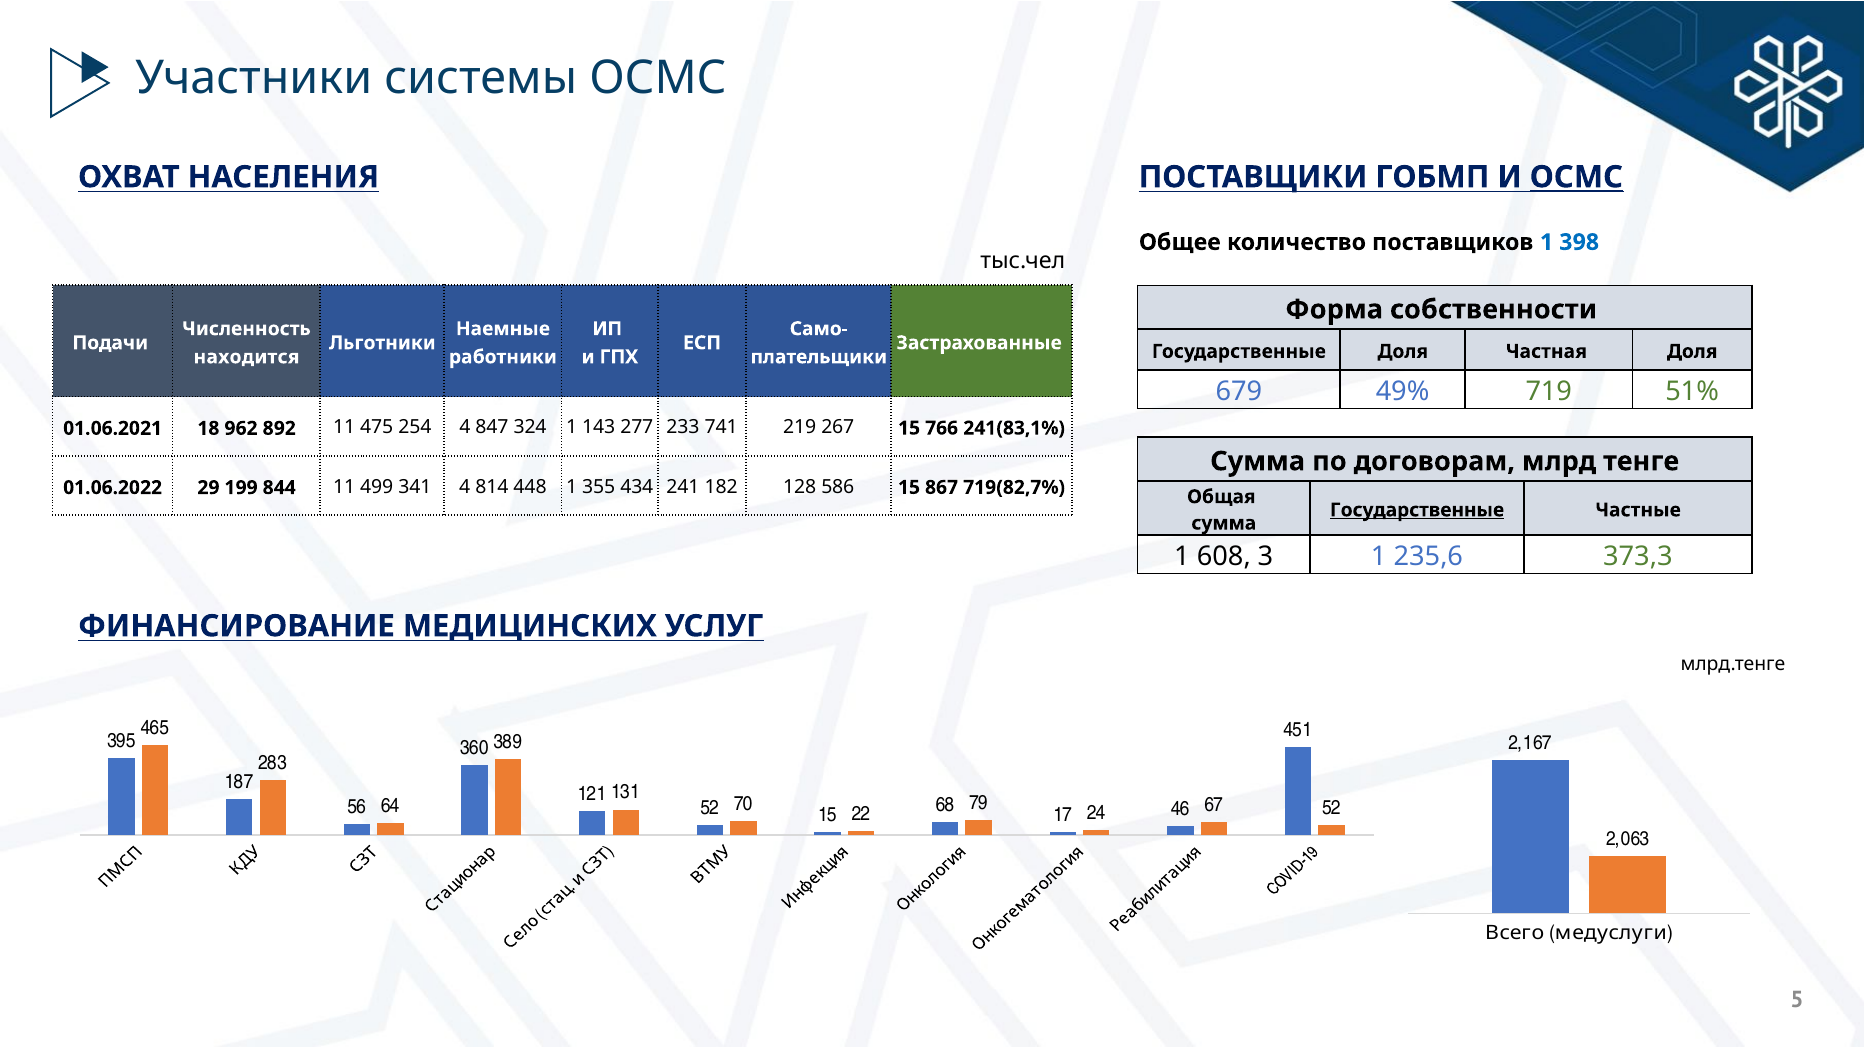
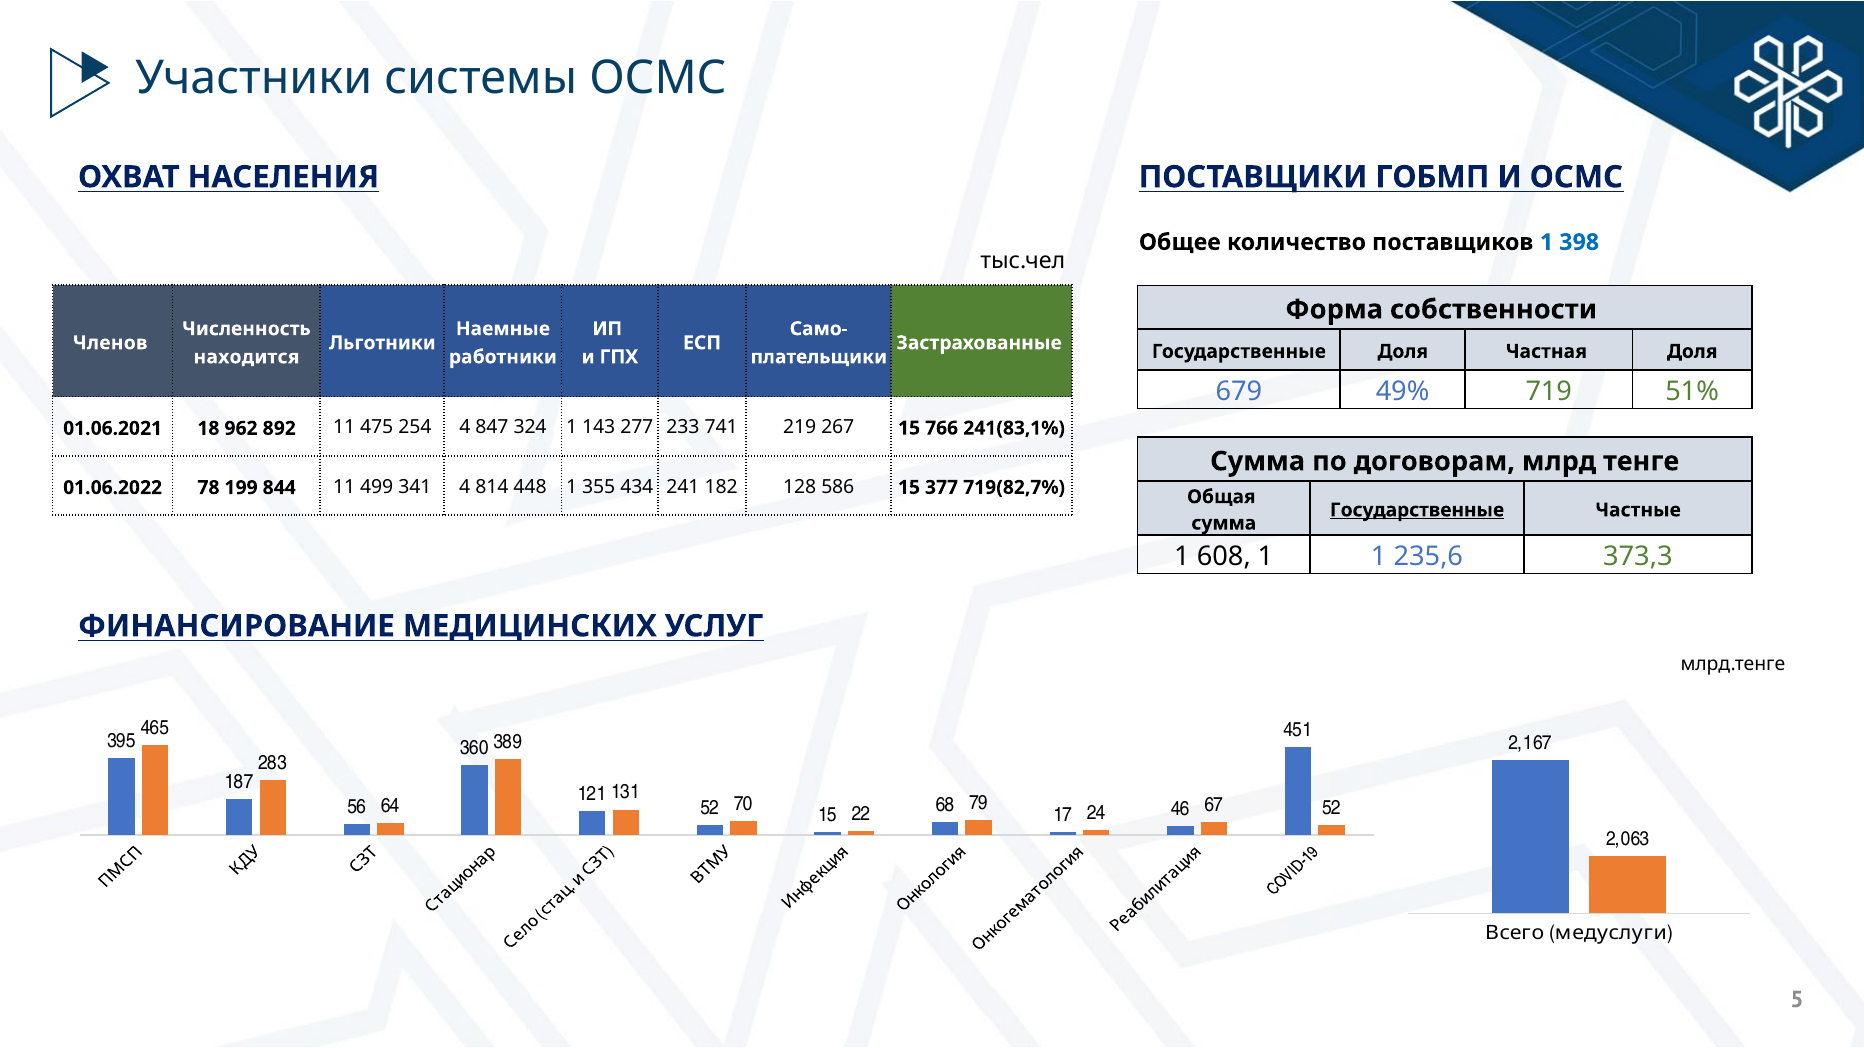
ОСМС underline: present -> none (1576, 177)
Подачи: Подачи -> Членов (110, 343)
29: 29 -> 78 (208, 488)
867: 867 -> 377 (942, 488)
608 3: 3 -> 1 (1266, 557)
